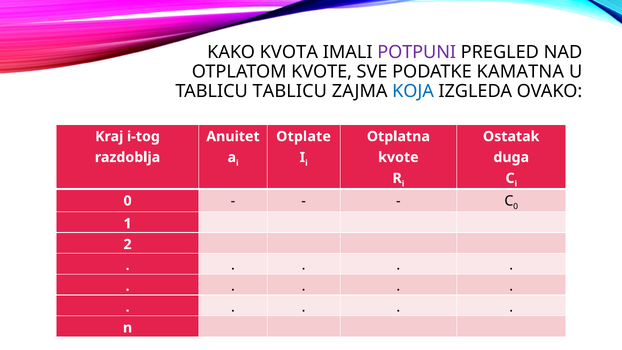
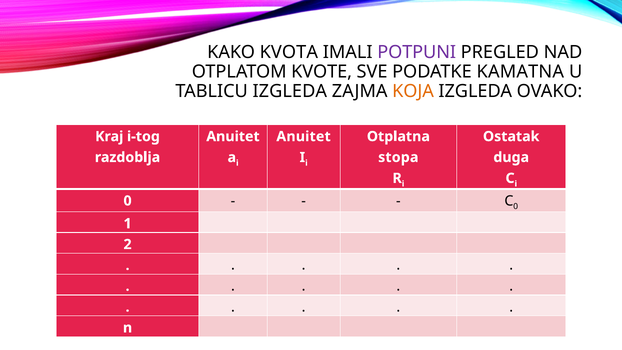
TABLICU TABLICU: TABLICU -> IZGLEDA (290, 91)
KOJA colour: blue -> orange (413, 91)
Otplate: Otplate -> Anuitet (304, 136)
kvote: kvote -> stopa (398, 157)
